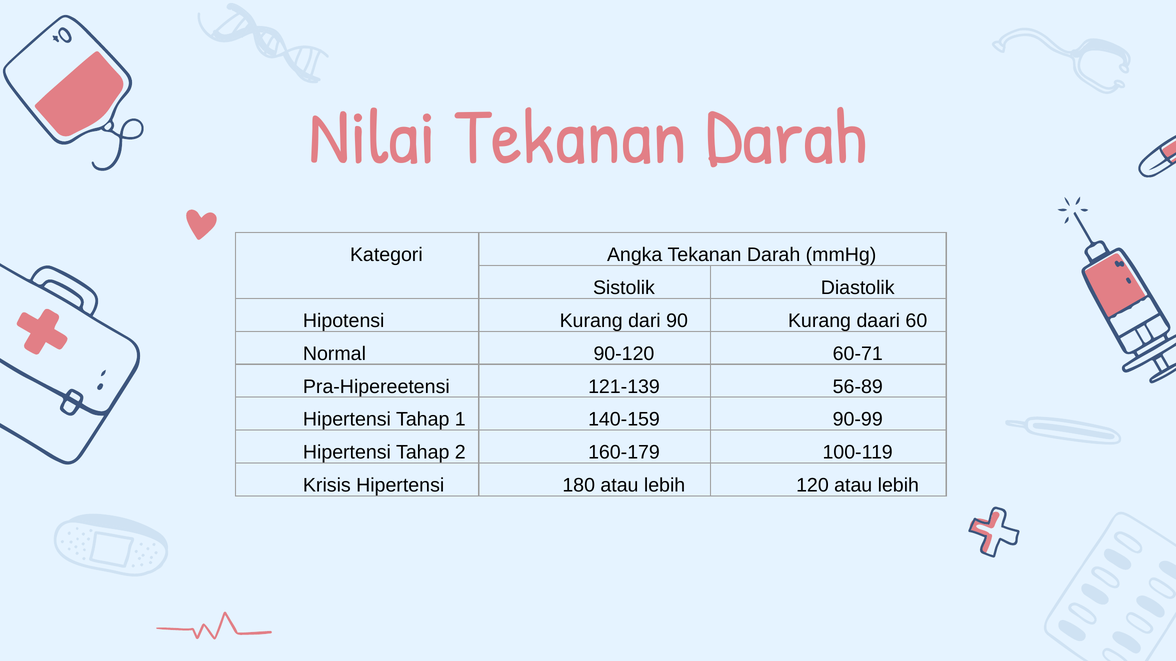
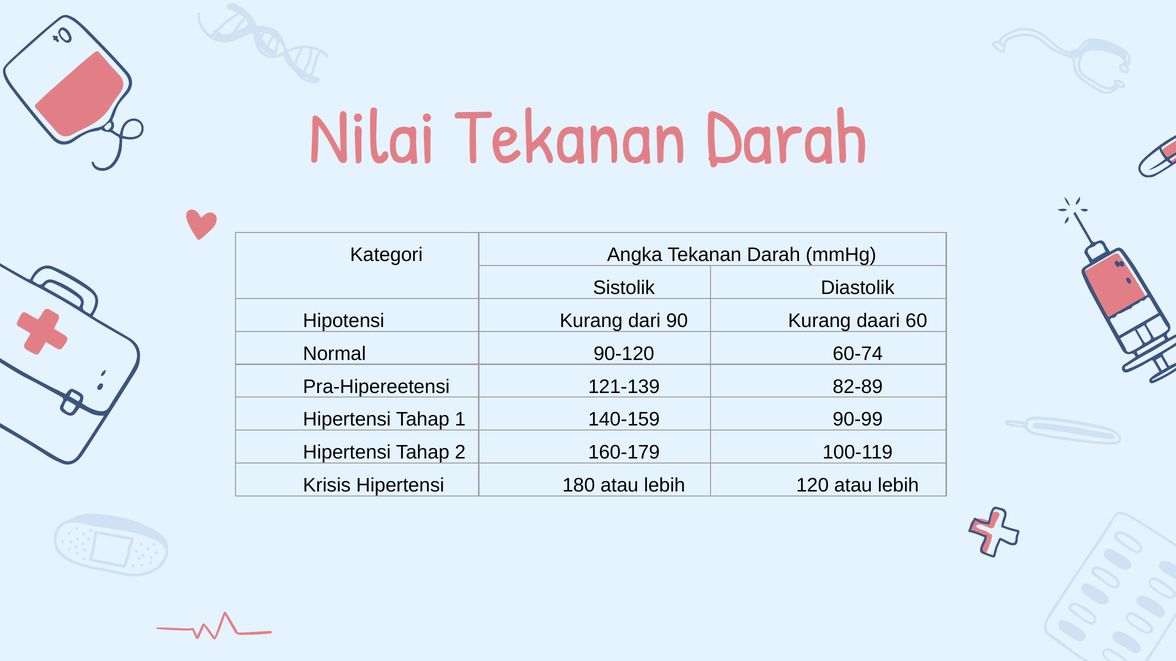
60-71: 60-71 -> 60-74 (858, 354)
56-89: 56-89 -> 82-89 (858, 387)
